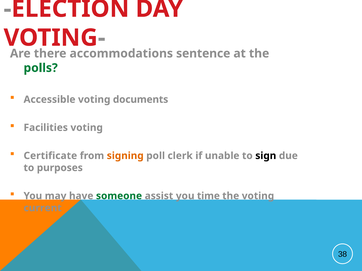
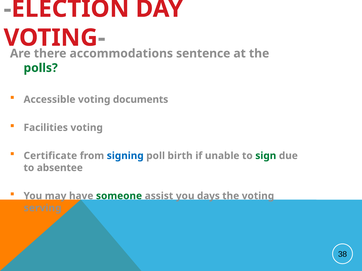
signing colour: orange -> blue (125, 156)
clerk: clerk -> birth (180, 156)
sign colour: black -> green (266, 156)
purposes: purposes -> absentee (60, 168)
time: time -> days (208, 196)
current: current -> serving (43, 208)
